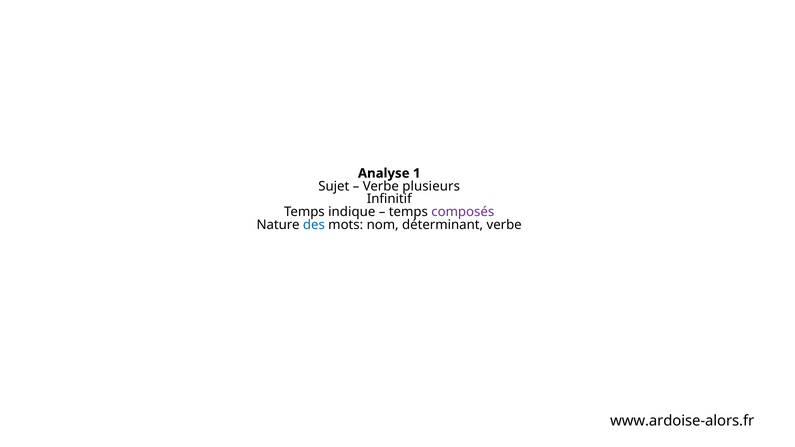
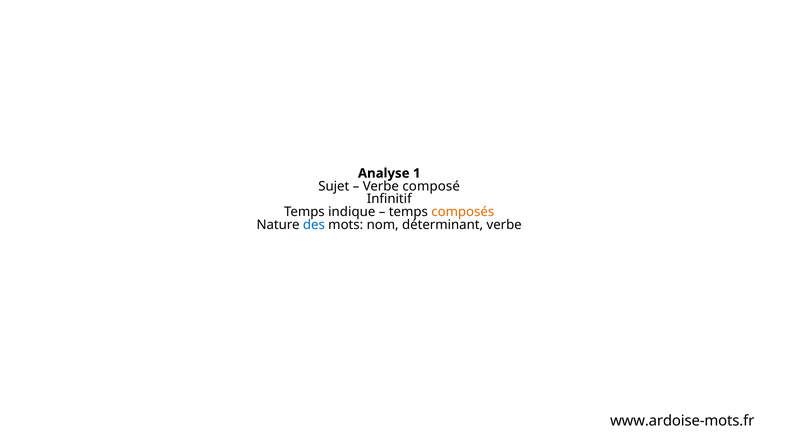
plusieurs: plusieurs -> composé (431, 186)
composés colour: purple -> orange (463, 212)
www.ardoise-alors.fr: www.ardoise-alors.fr -> www.ardoise-mots.fr (682, 421)
